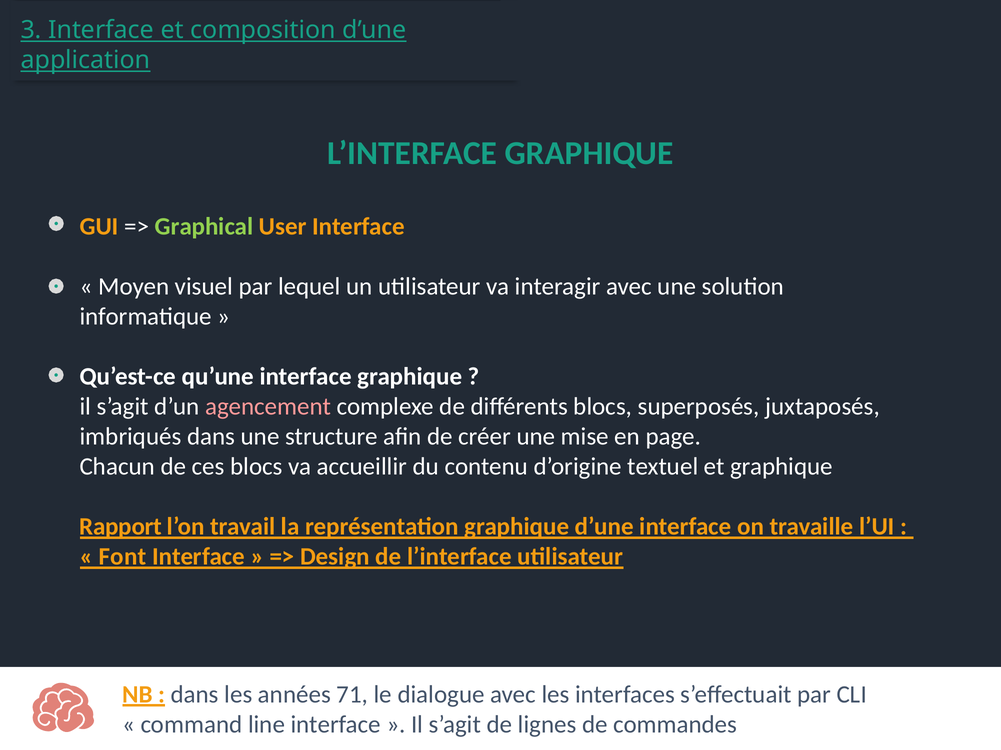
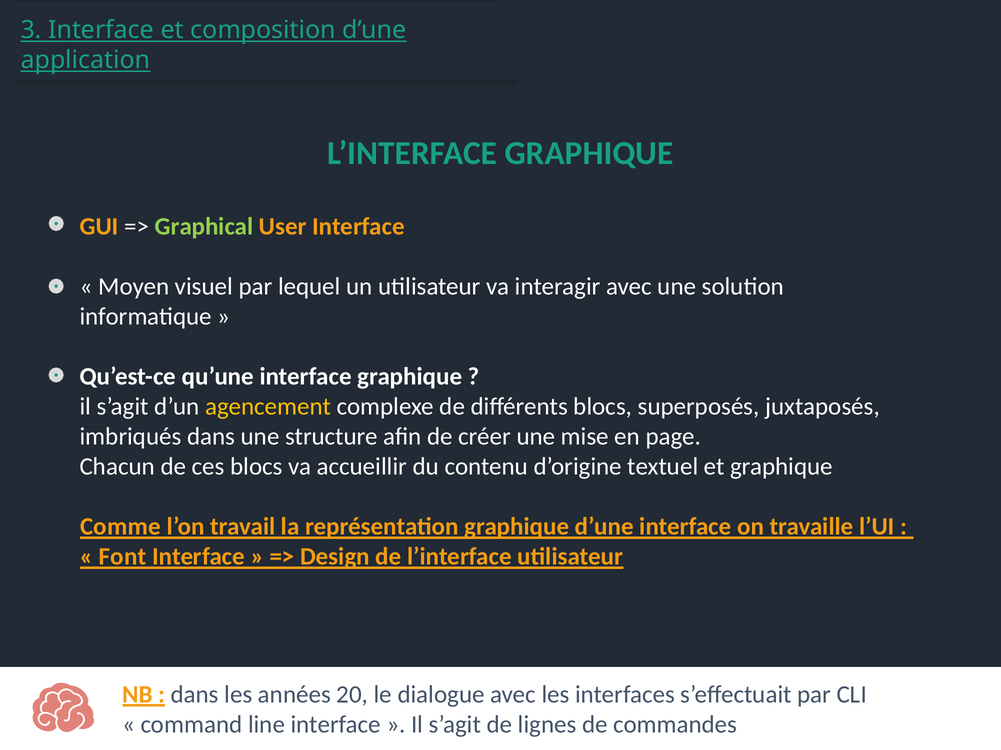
agencement colour: pink -> yellow (268, 407)
Rapport: Rapport -> Comme (120, 527)
71: 71 -> 20 (352, 695)
